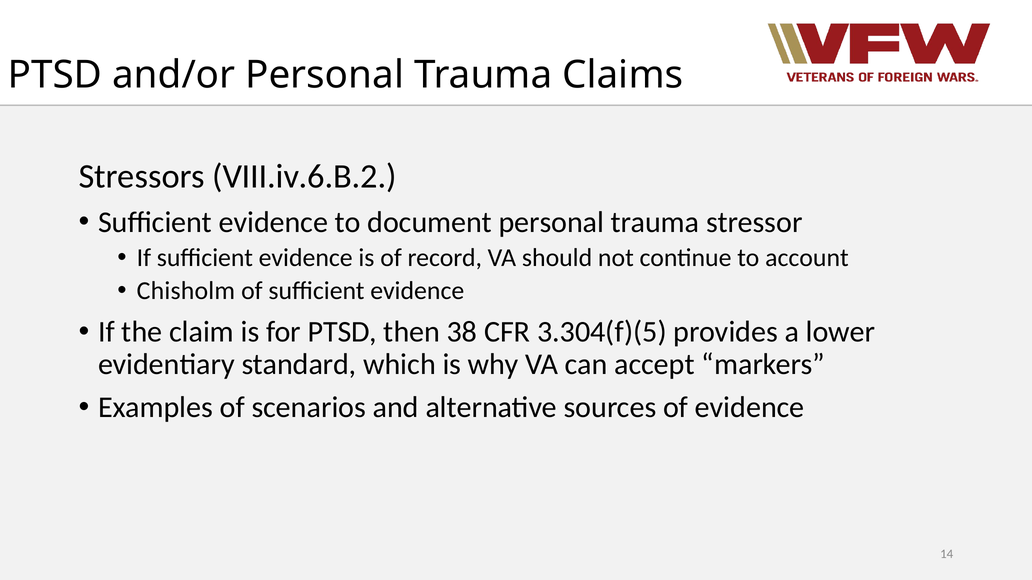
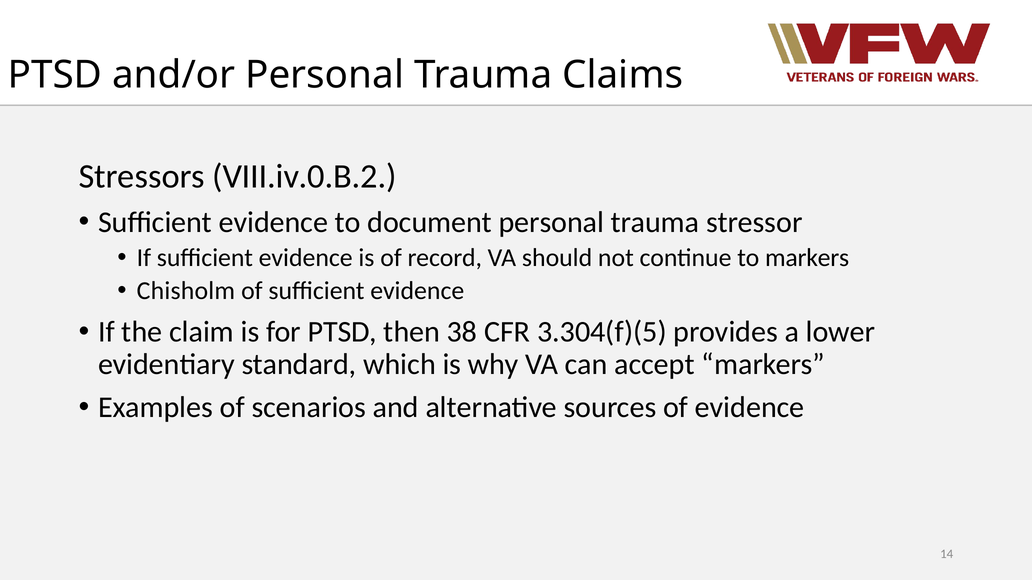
VIII.iv.6.B.2: VIII.iv.6.B.2 -> VIII.iv.0.B.2 (304, 177)
to account: account -> markers (807, 258)
